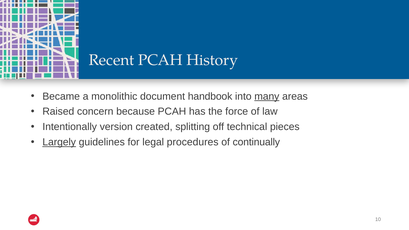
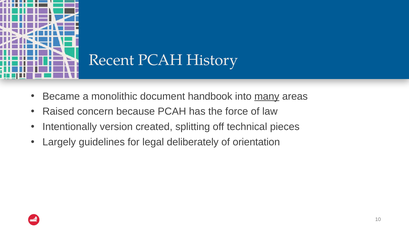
Largely underline: present -> none (59, 142)
procedures: procedures -> deliberately (193, 142)
continually: continually -> orientation (256, 142)
